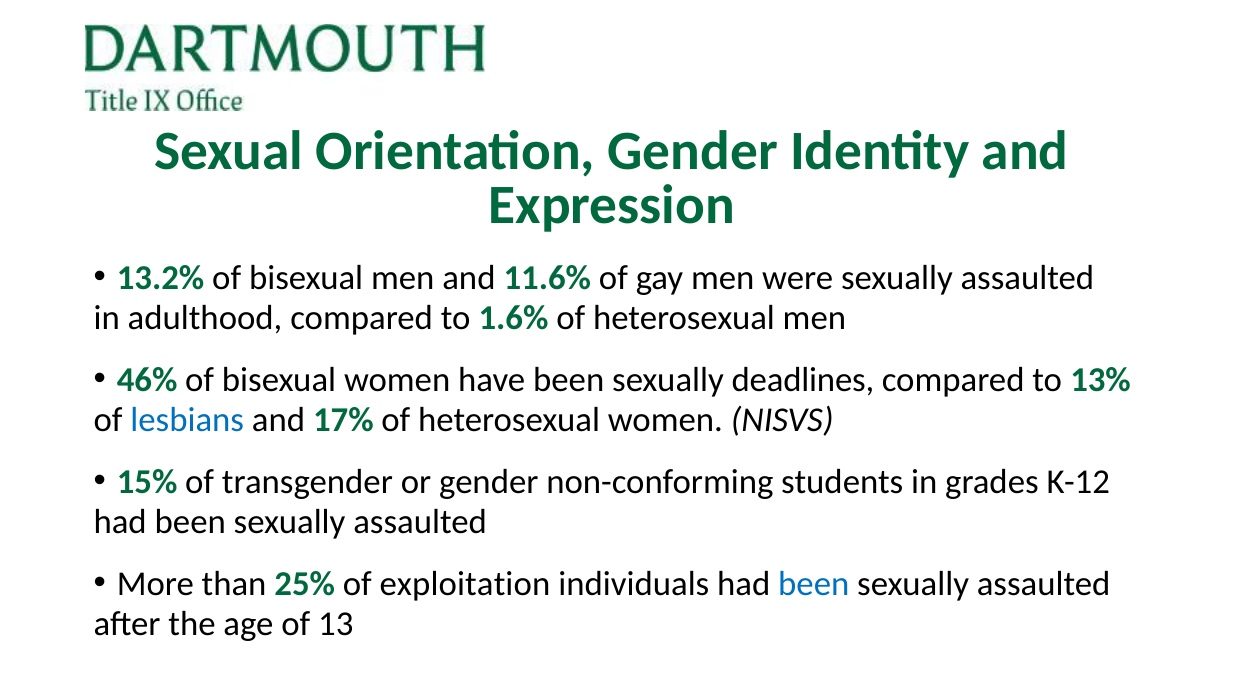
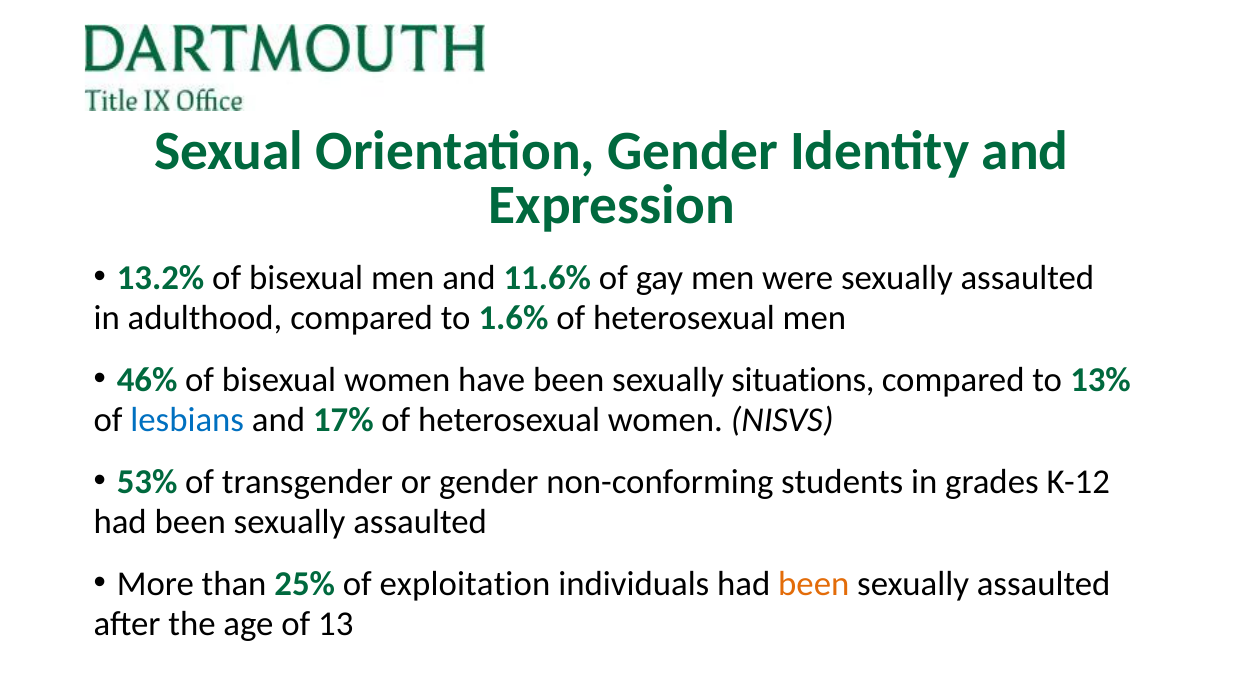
deadlines: deadlines -> situations (803, 380)
15%: 15% -> 53% (147, 482)
been colour: blue -> orange (814, 584)
